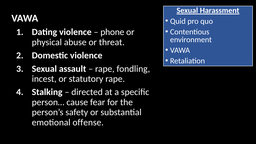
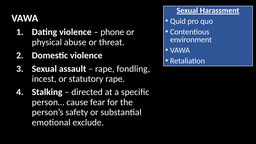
offense: offense -> exclude (88, 122)
